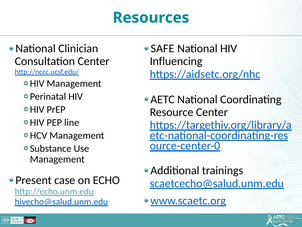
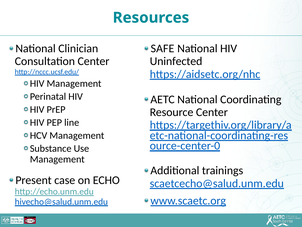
Influencing: Influencing -> Uninfected (176, 61)
